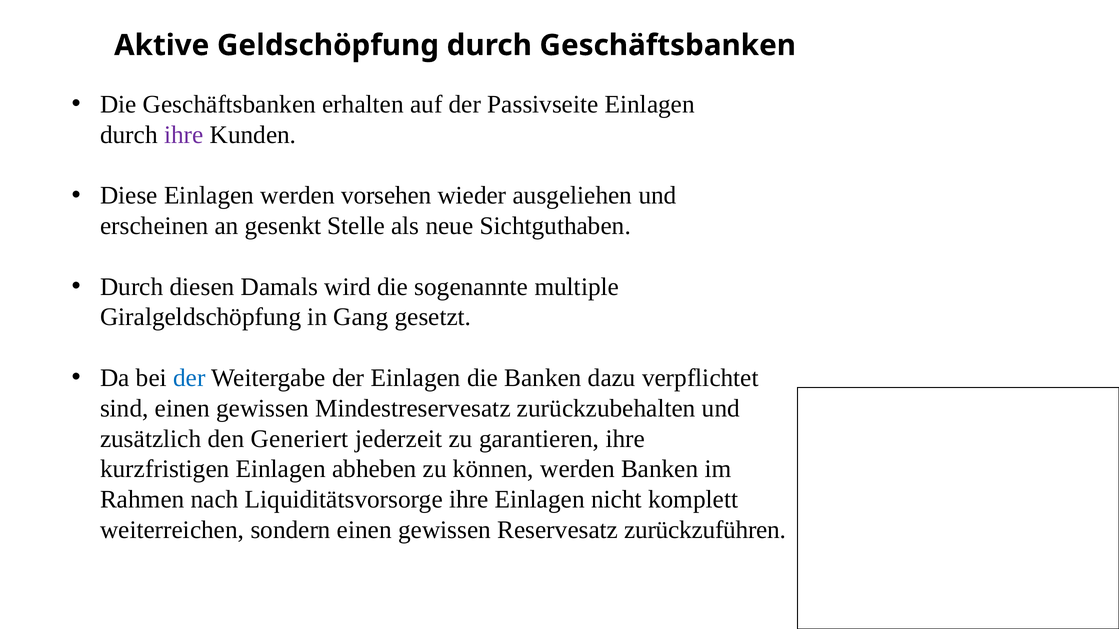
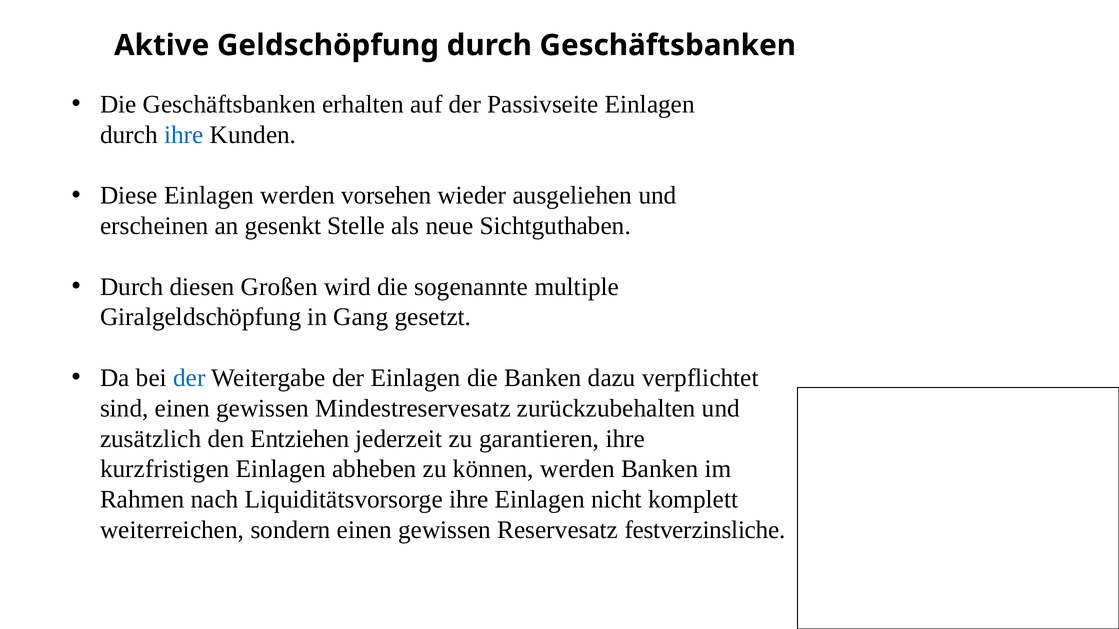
ihre colour: purple -> blue (184, 135)
Damals: Damals -> Großen (279, 287)
Generiert: Generiert -> Entziehen (300, 439)
zurückzuführen: zurückzuführen -> festverzinsliche (705, 530)
